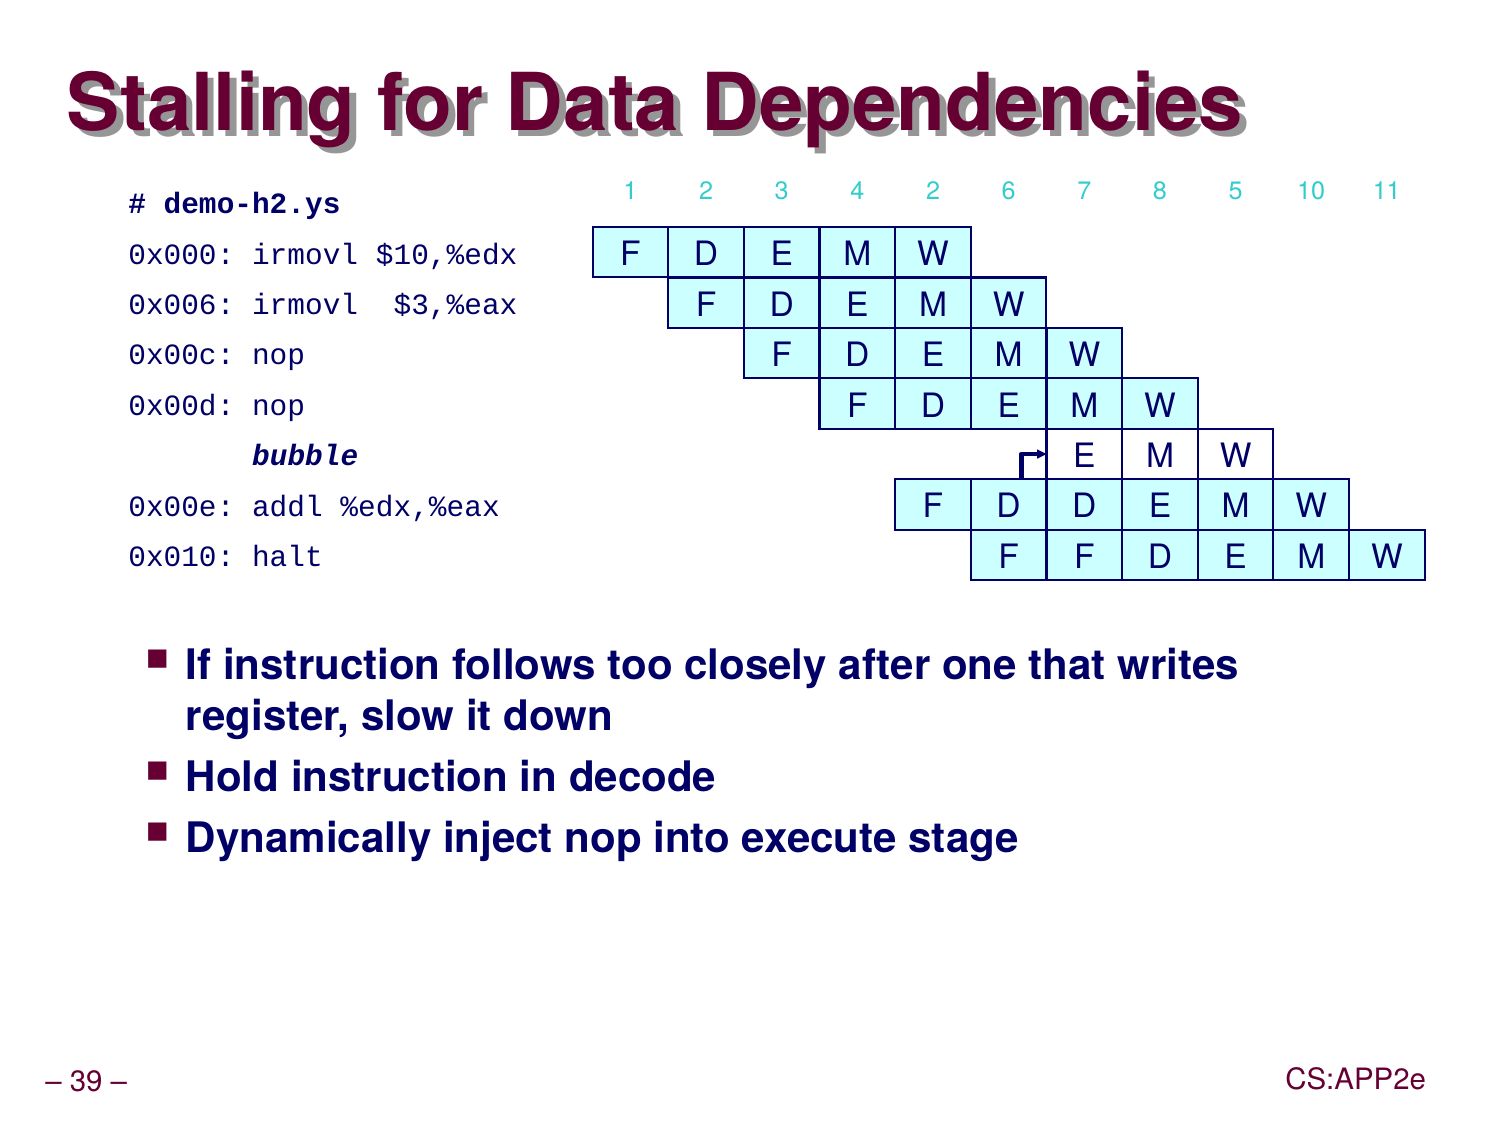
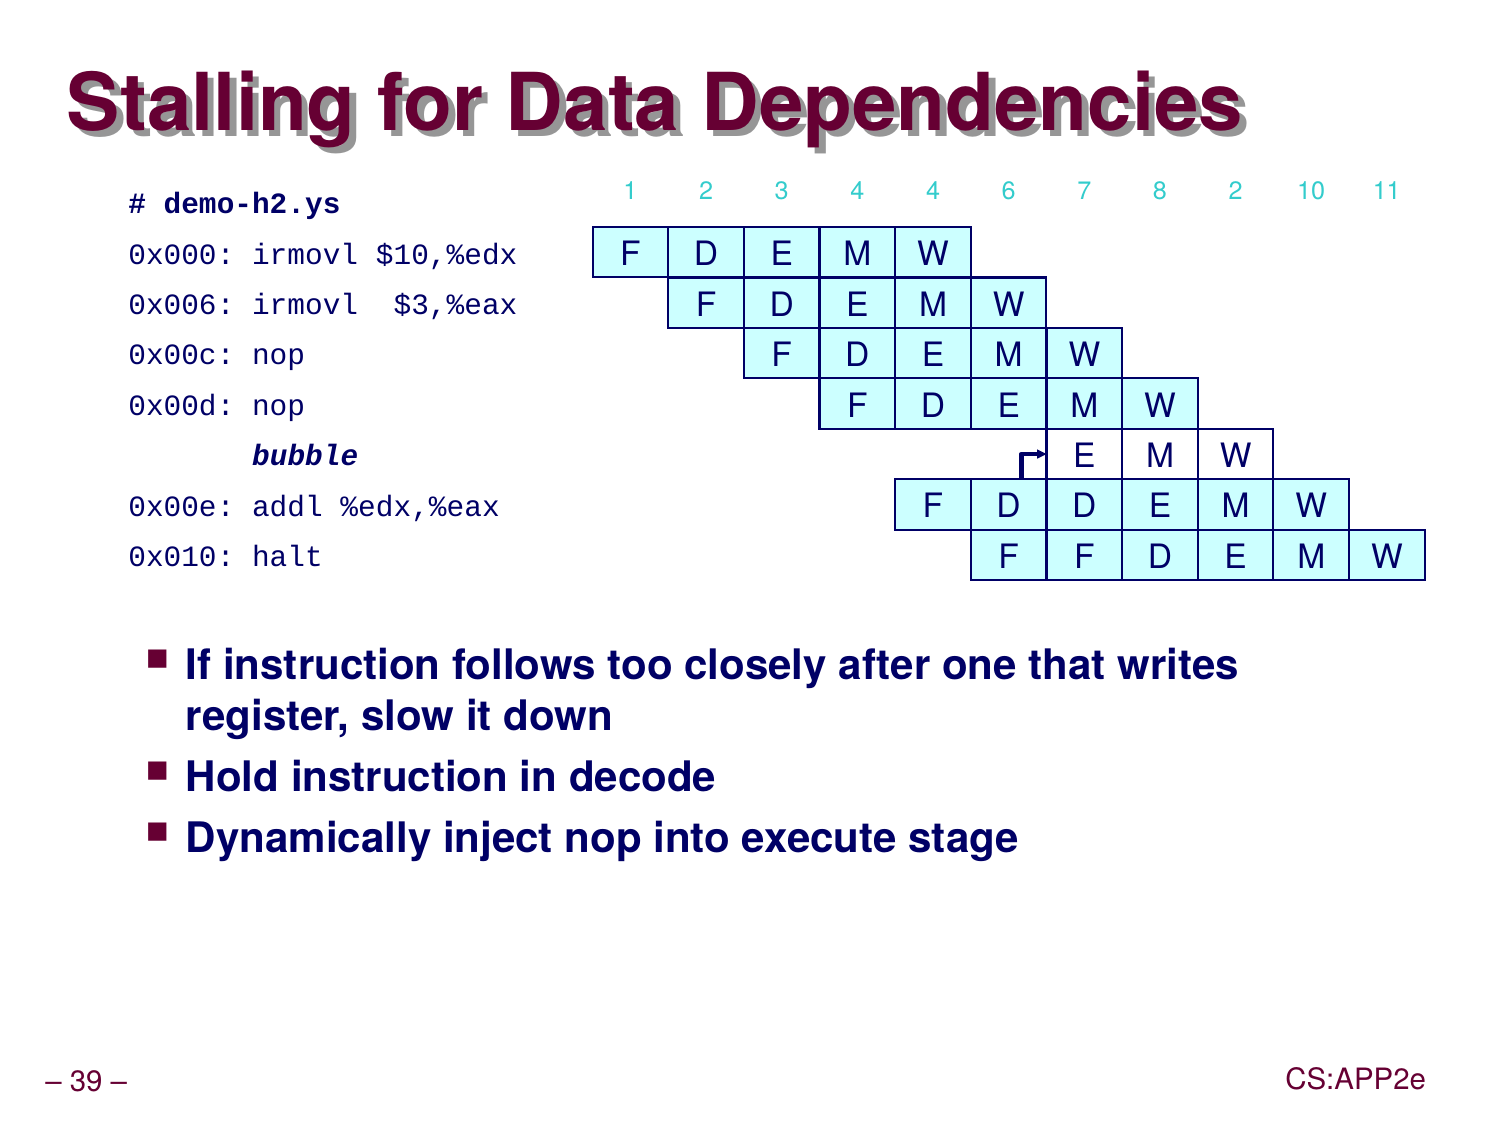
4 2: 2 -> 4 (933, 191)
8 5: 5 -> 2 (1236, 191)
